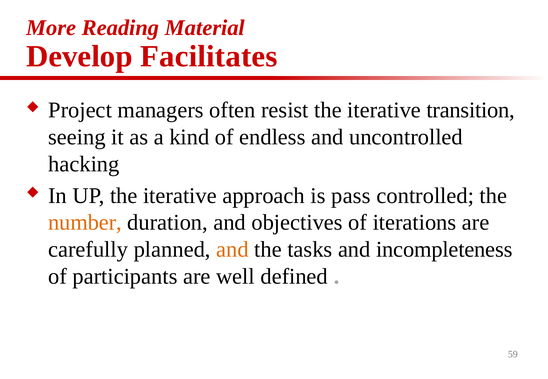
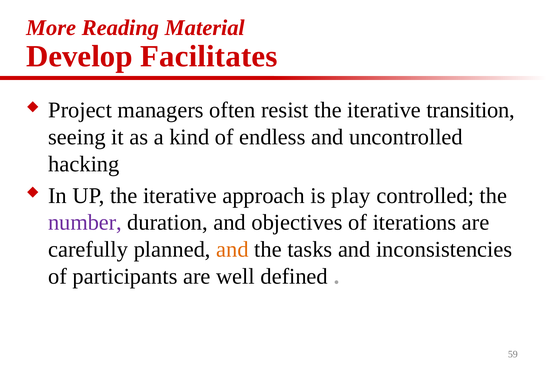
pass: pass -> play (351, 196)
number colour: orange -> purple (85, 223)
incompleteness: incompleteness -> inconsistencies (444, 250)
